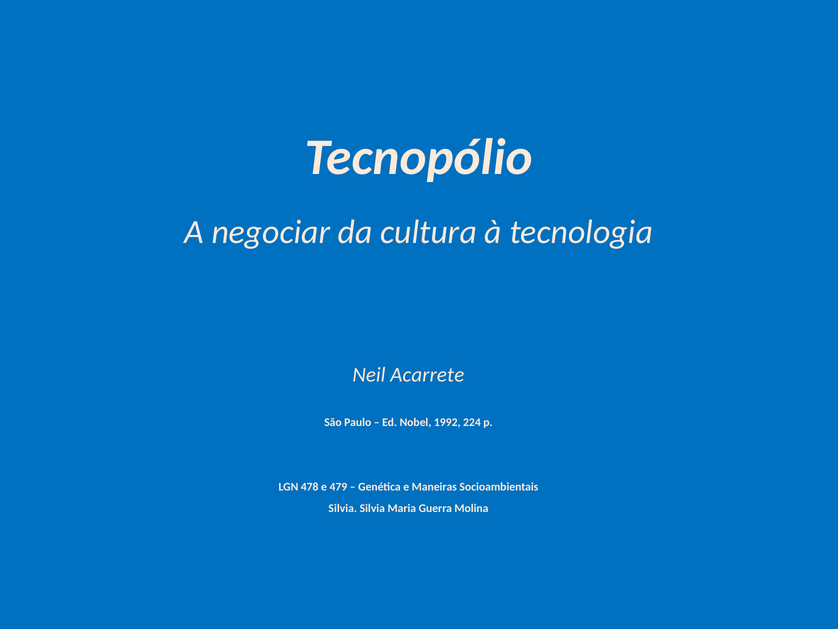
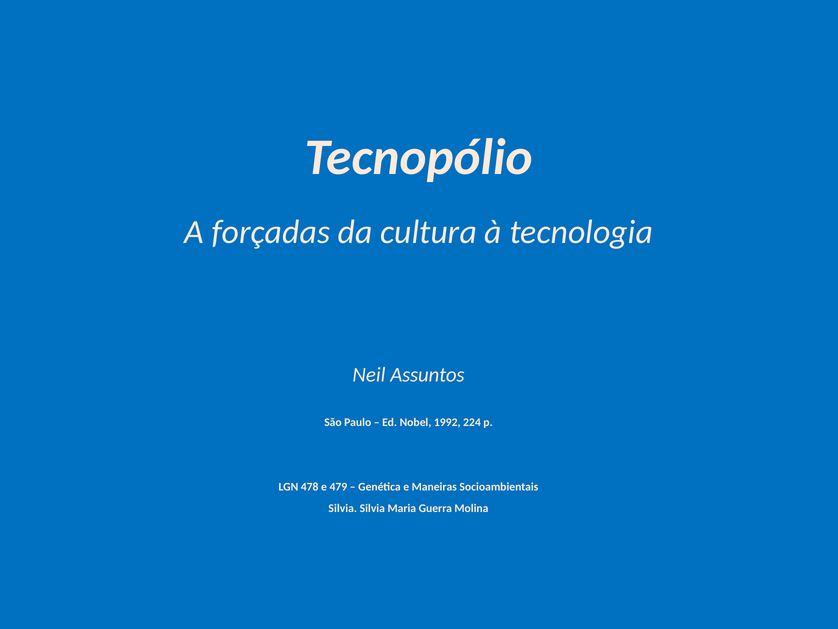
negociar: negociar -> forçadas (271, 232)
Acarrete: Acarrete -> Assuntos (427, 374)
